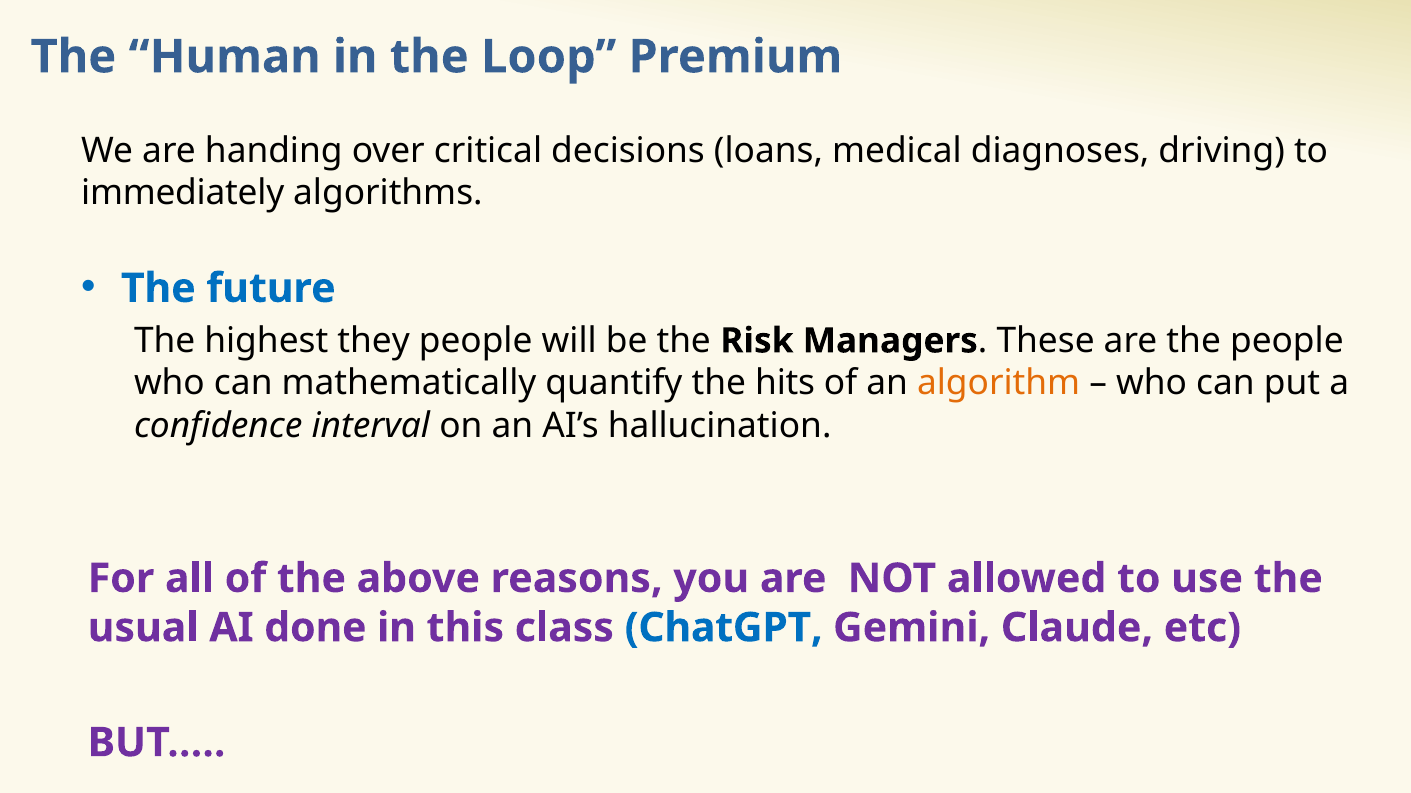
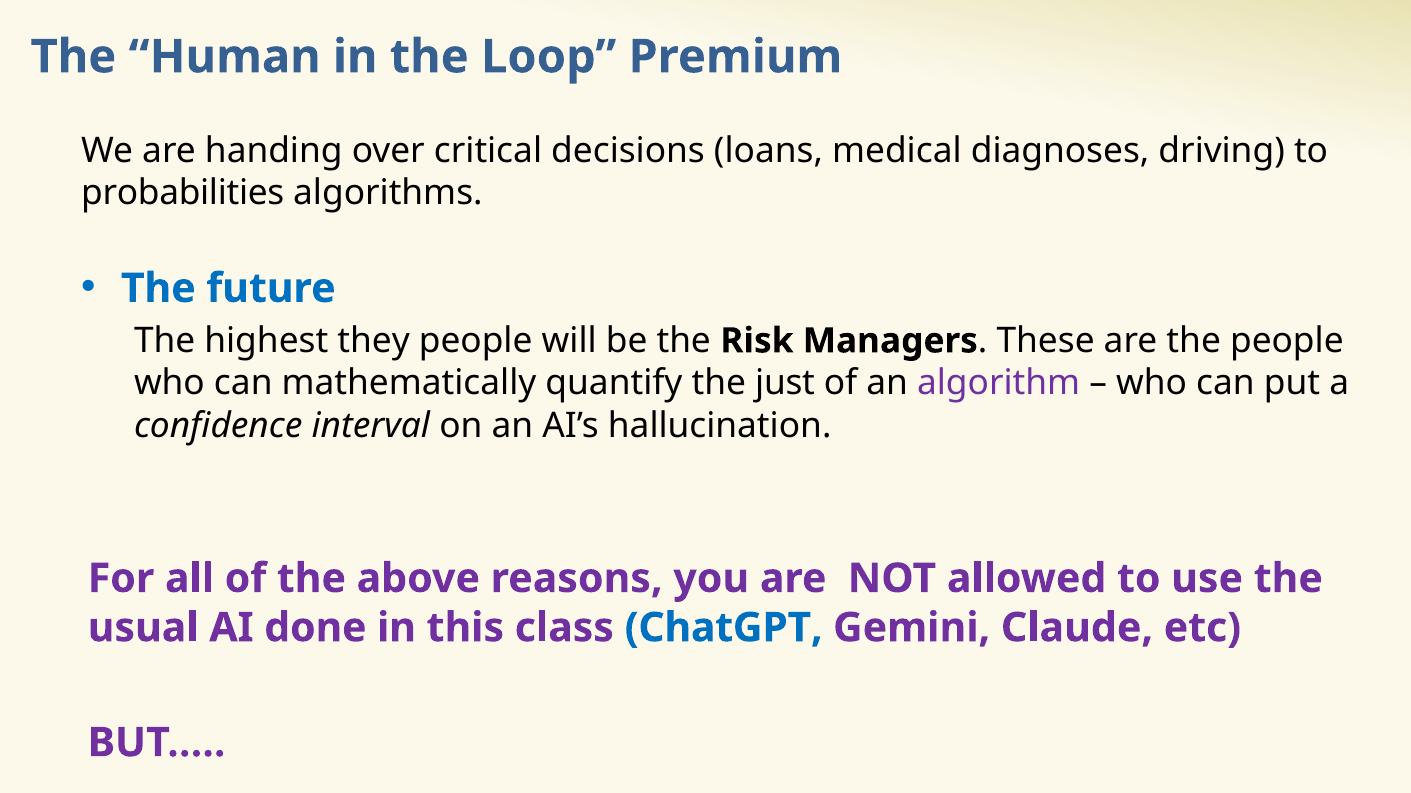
immediately: immediately -> probabilities (183, 193)
hits: hits -> just (785, 383)
algorithm colour: orange -> purple (999, 383)
